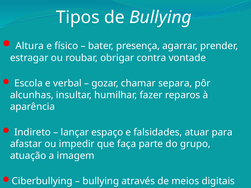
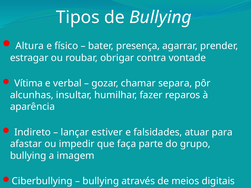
Escola: Escola -> Vítima (29, 83)
espaço: espaço -> estiver (107, 132)
atuação: atuação -> bullying (28, 156)
